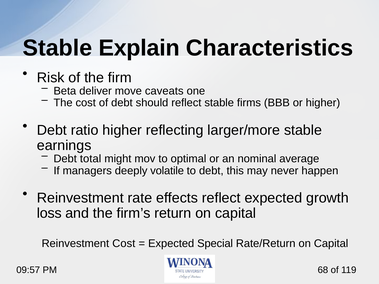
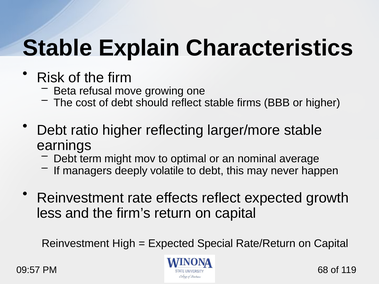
deliver: deliver -> refusal (96, 91)
caveats: caveats -> growing (164, 91)
total: total -> term (91, 159)
loss: loss -> less (49, 213)
Reinvestment Cost: Cost -> High (124, 244)
